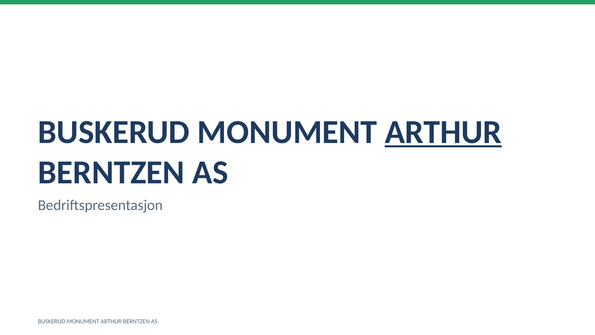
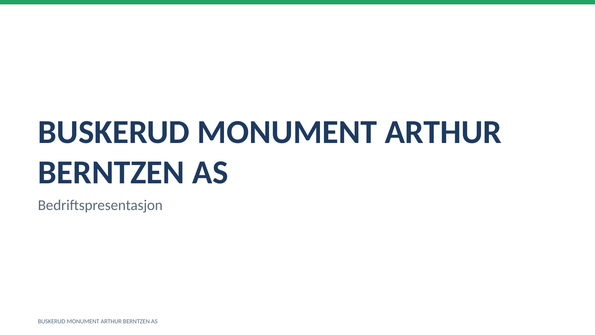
ARTHUR underline: present -> none (443, 132)
